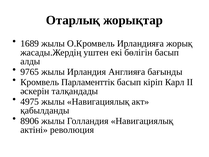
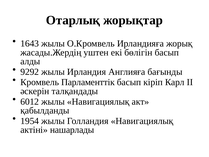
1689: 1689 -> 1643 (30, 43)
9765: 9765 -> 9292 (30, 72)
4975: 4975 -> 6012 (30, 101)
8906: 8906 -> 1954 (30, 121)
революция: революция -> нашарлады (72, 130)
